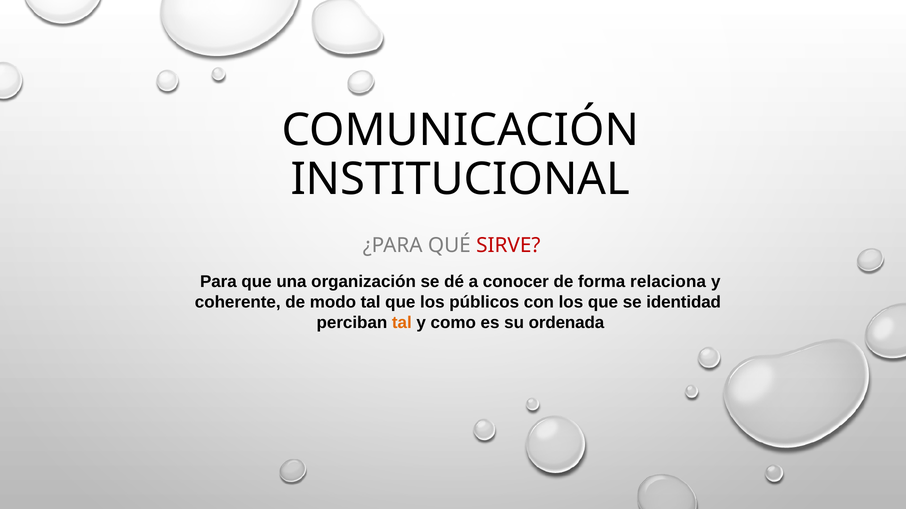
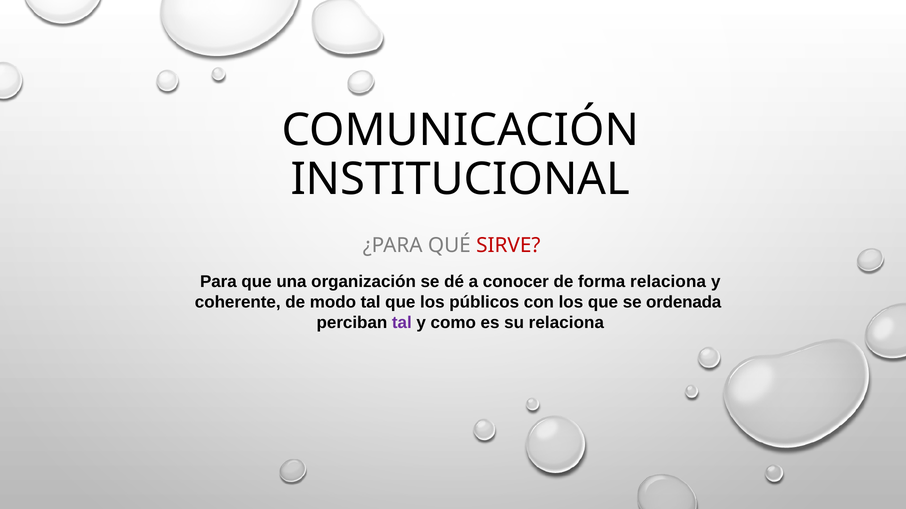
identidad: identidad -> ordenada (684, 303)
tal colour: orange -> purple (402, 323)
su ordenada: ordenada -> relaciona (566, 323)
